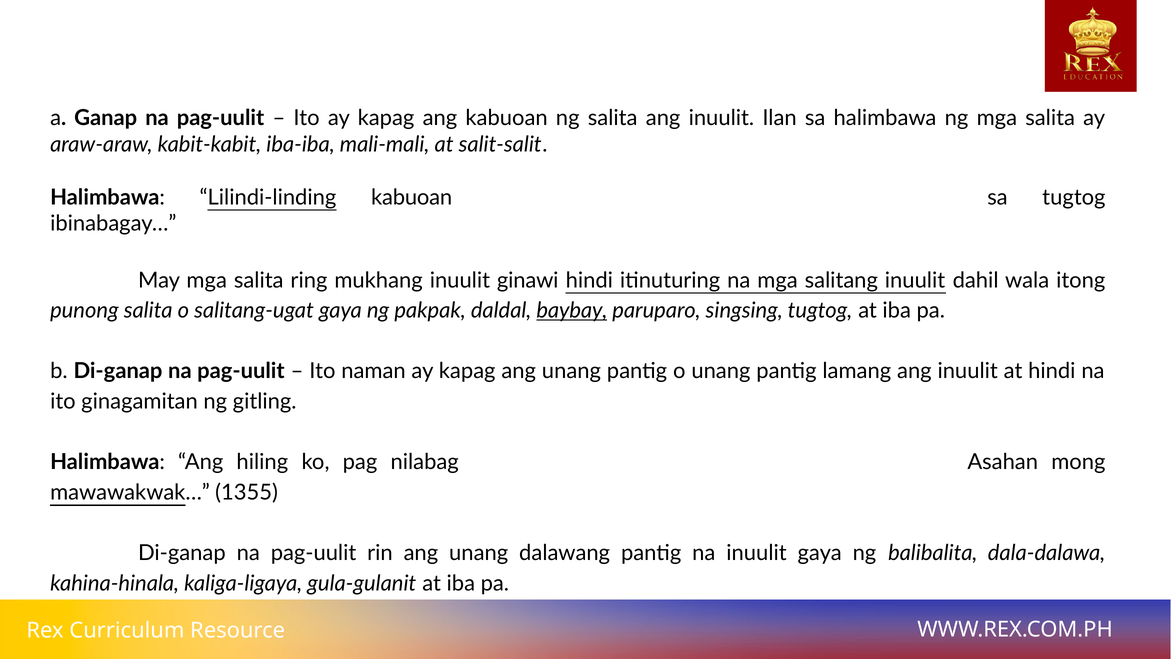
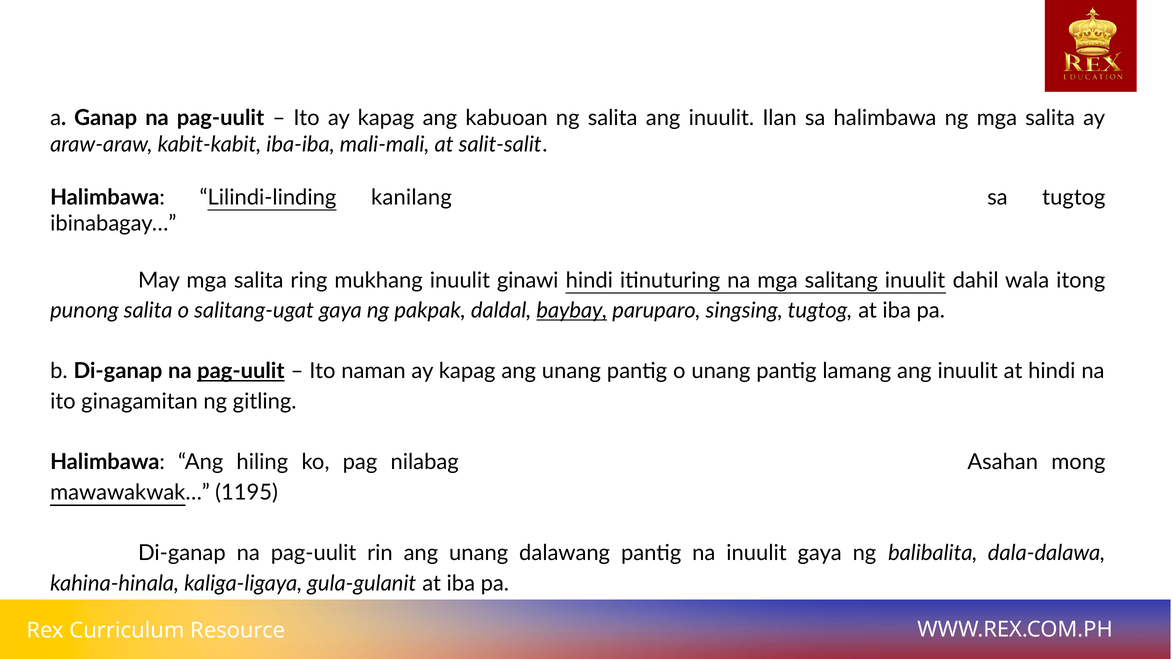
Lilindi-linding kabuoan: kabuoan -> kanilang (411, 197)
pag-uulit underline: none -> present (241, 371)
1355: 1355 -> 1195 (247, 493)
